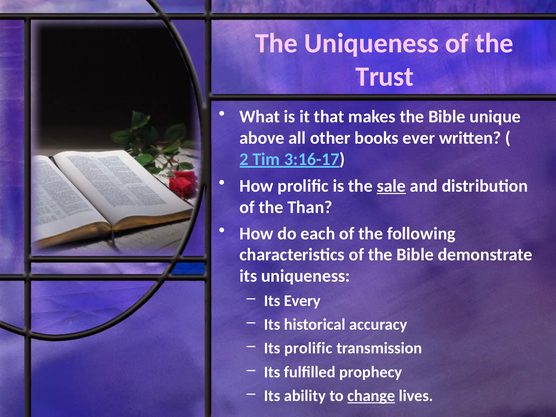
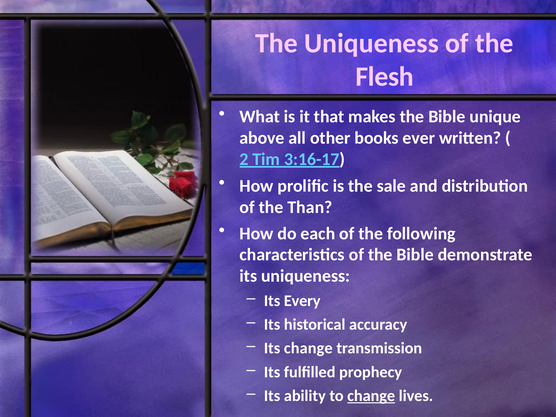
Trust: Trust -> Flesh (385, 77)
sale underline: present -> none (391, 186)
Its prolific: prolific -> change (308, 348)
